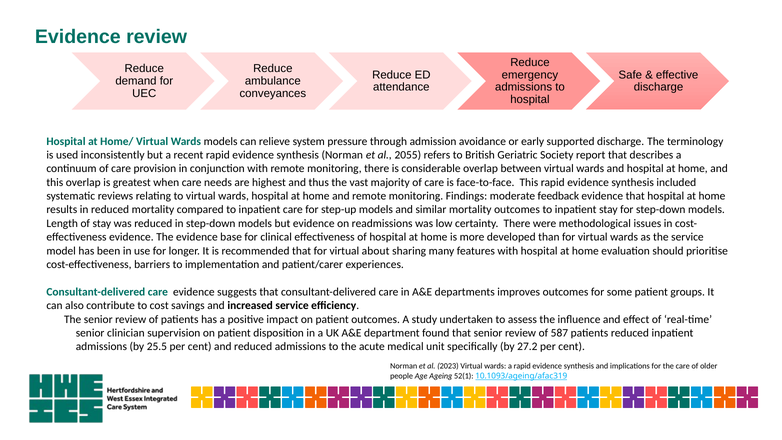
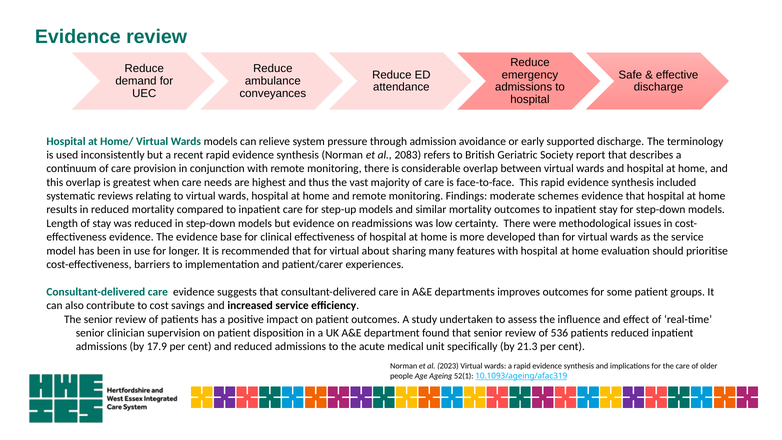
2055: 2055 -> 2083 (408, 155)
feedback: feedback -> schemes (558, 196)
587: 587 -> 536 (559, 333)
25.5: 25.5 -> 17.9 (157, 347)
27.2: 27.2 -> 21.3 (527, 347)
